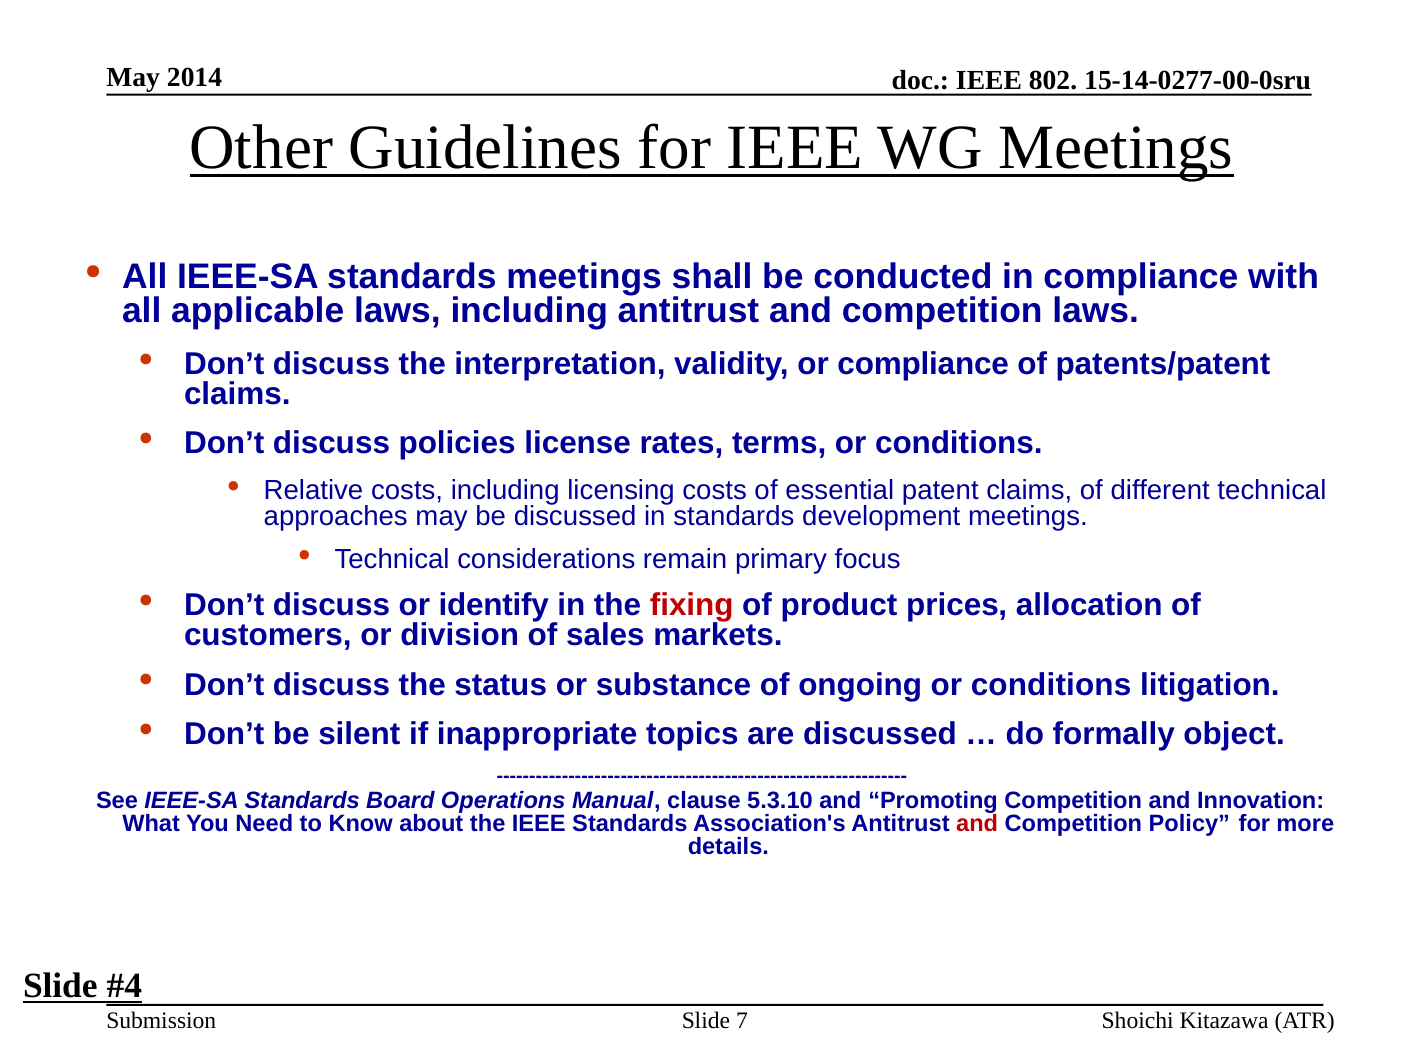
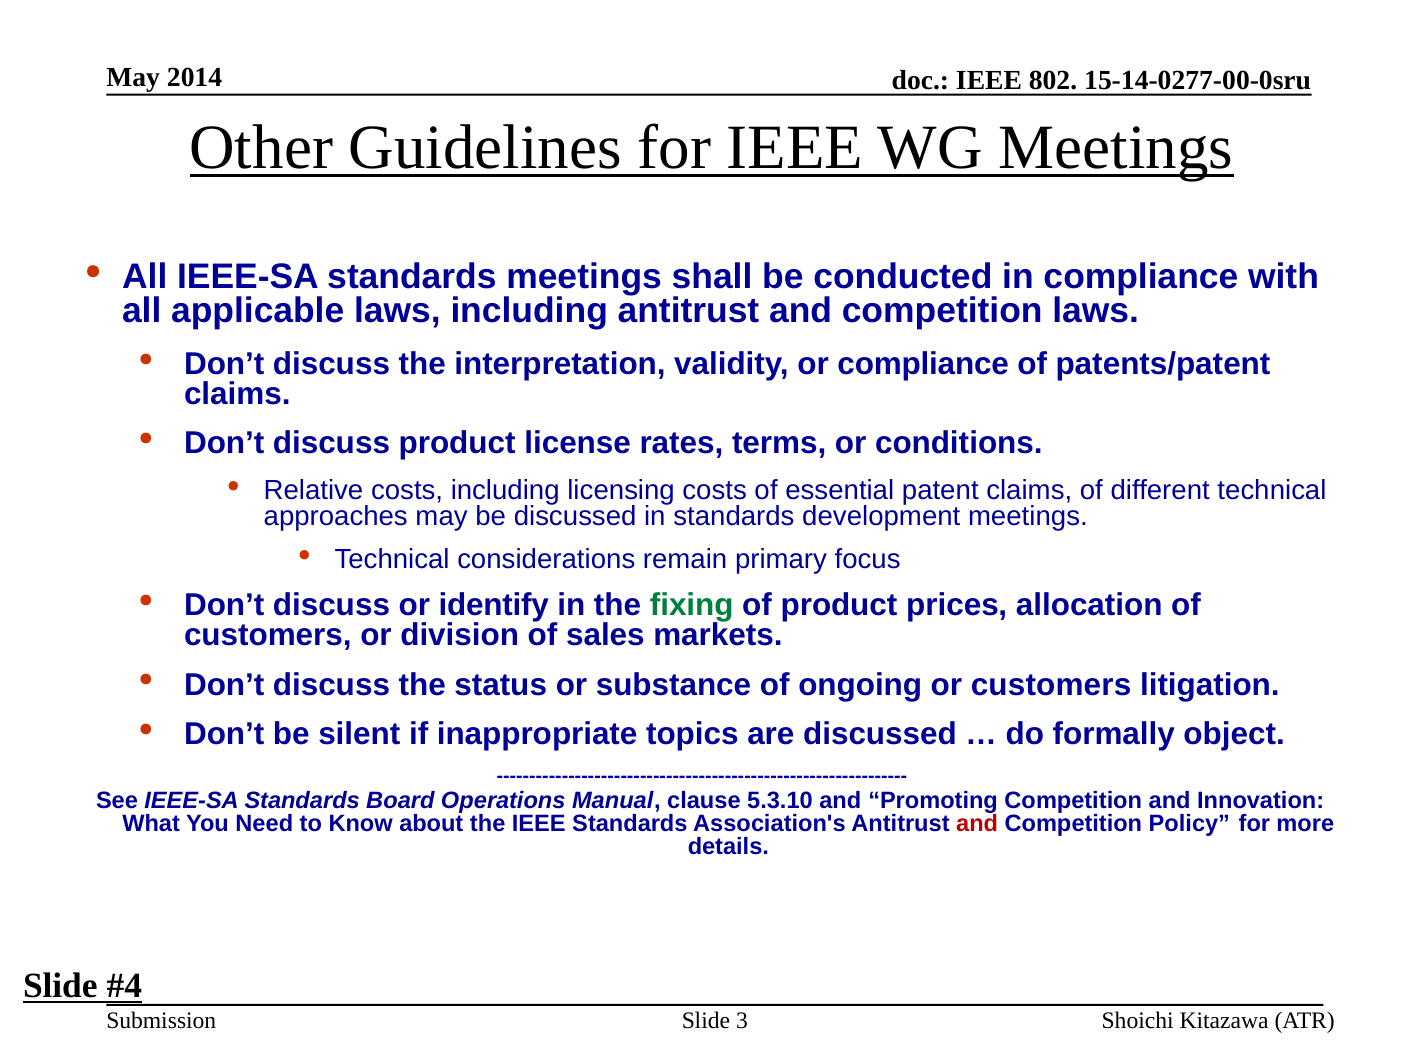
discuss policies: policies -> product (457, 443)
fixing colour: red -> green (692, 605)
ongoing or conditions: conditions -> customers (1051, 684)
7: 7 -> 3 (742, 1020)
